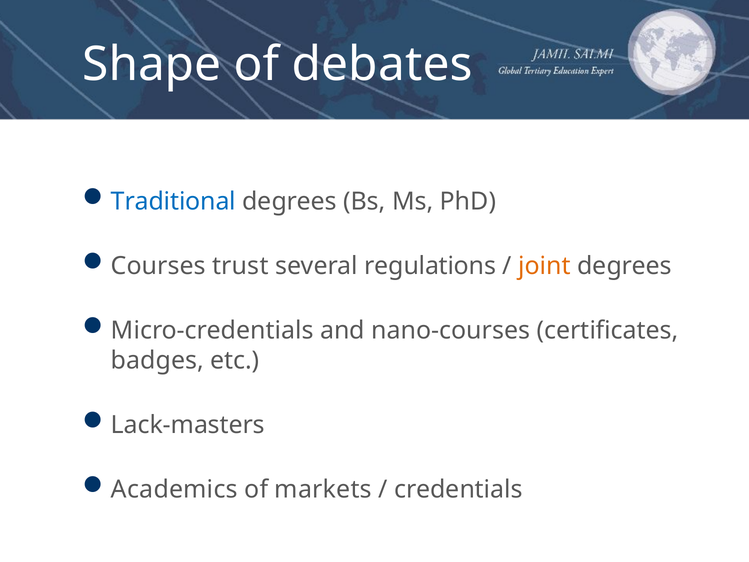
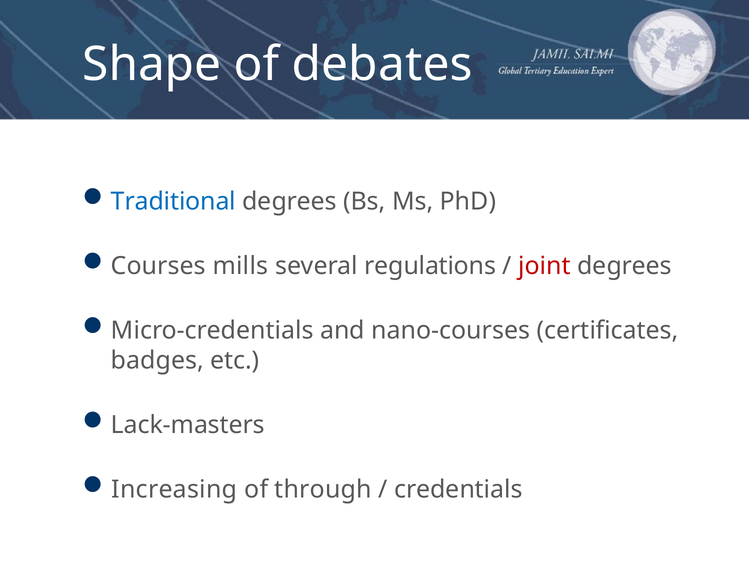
trust: trust -> mills (240, 266)
joint colour: orange -> red (544, 266)
Academics: Academics -> Increasing (174, 489)
markets: markets -> through (323, 489)
